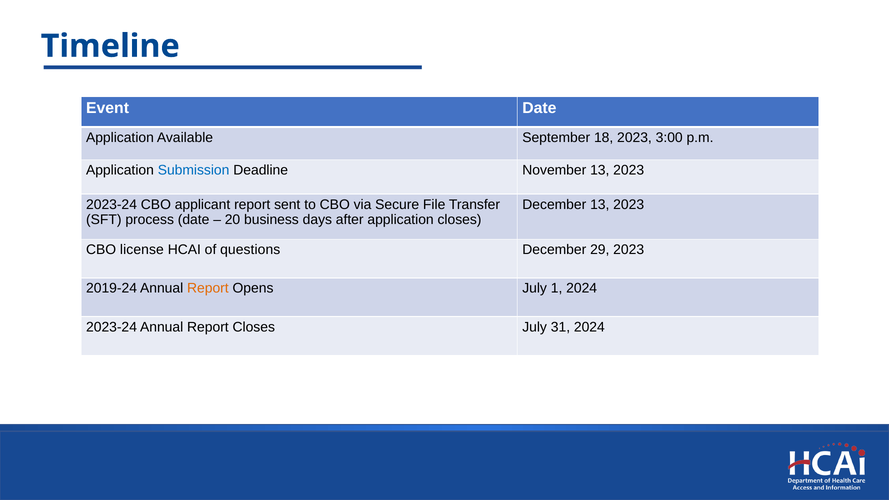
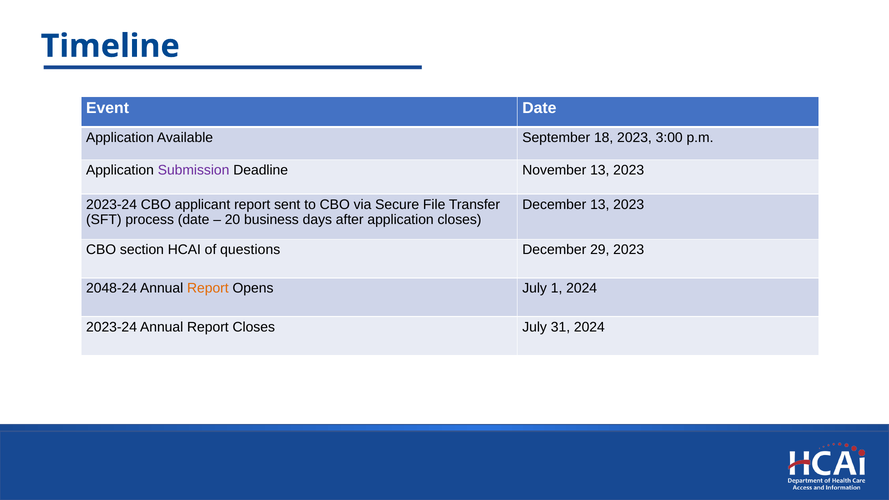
Submission colour: blue -> purple (194, 170)
license: license -> section (142, 250)
2019-24: 2019-24 -> 2048-24 (112, 288)
